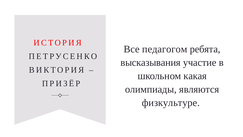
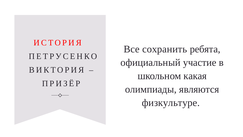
педагогом: педагогом -> сохранить (165, 49)
высказывания: высказывания -> официальный (151, 62)
